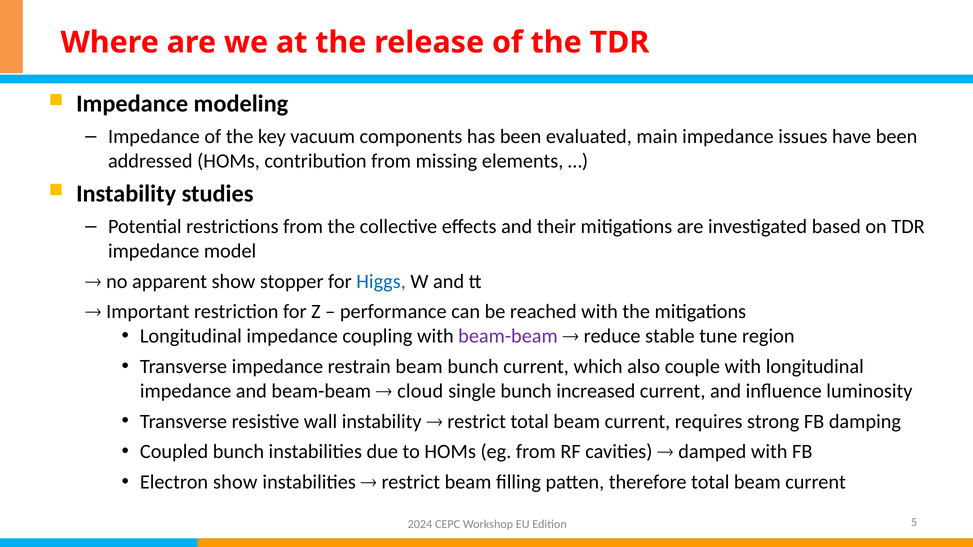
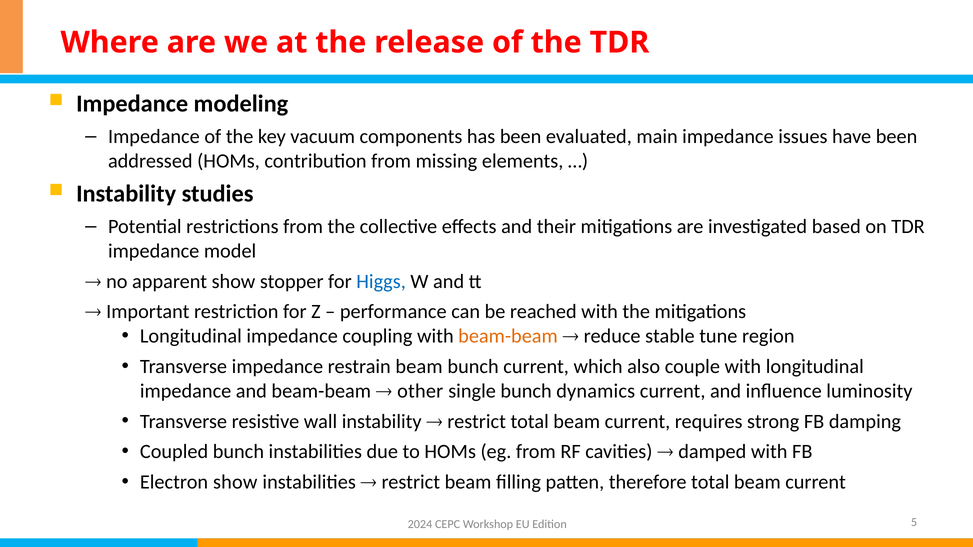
beam-beam colour: purple -> orange (508, 336)
cloud: cloud -> other (420, 391)
increased: increased -> dynamics (596, 391)
